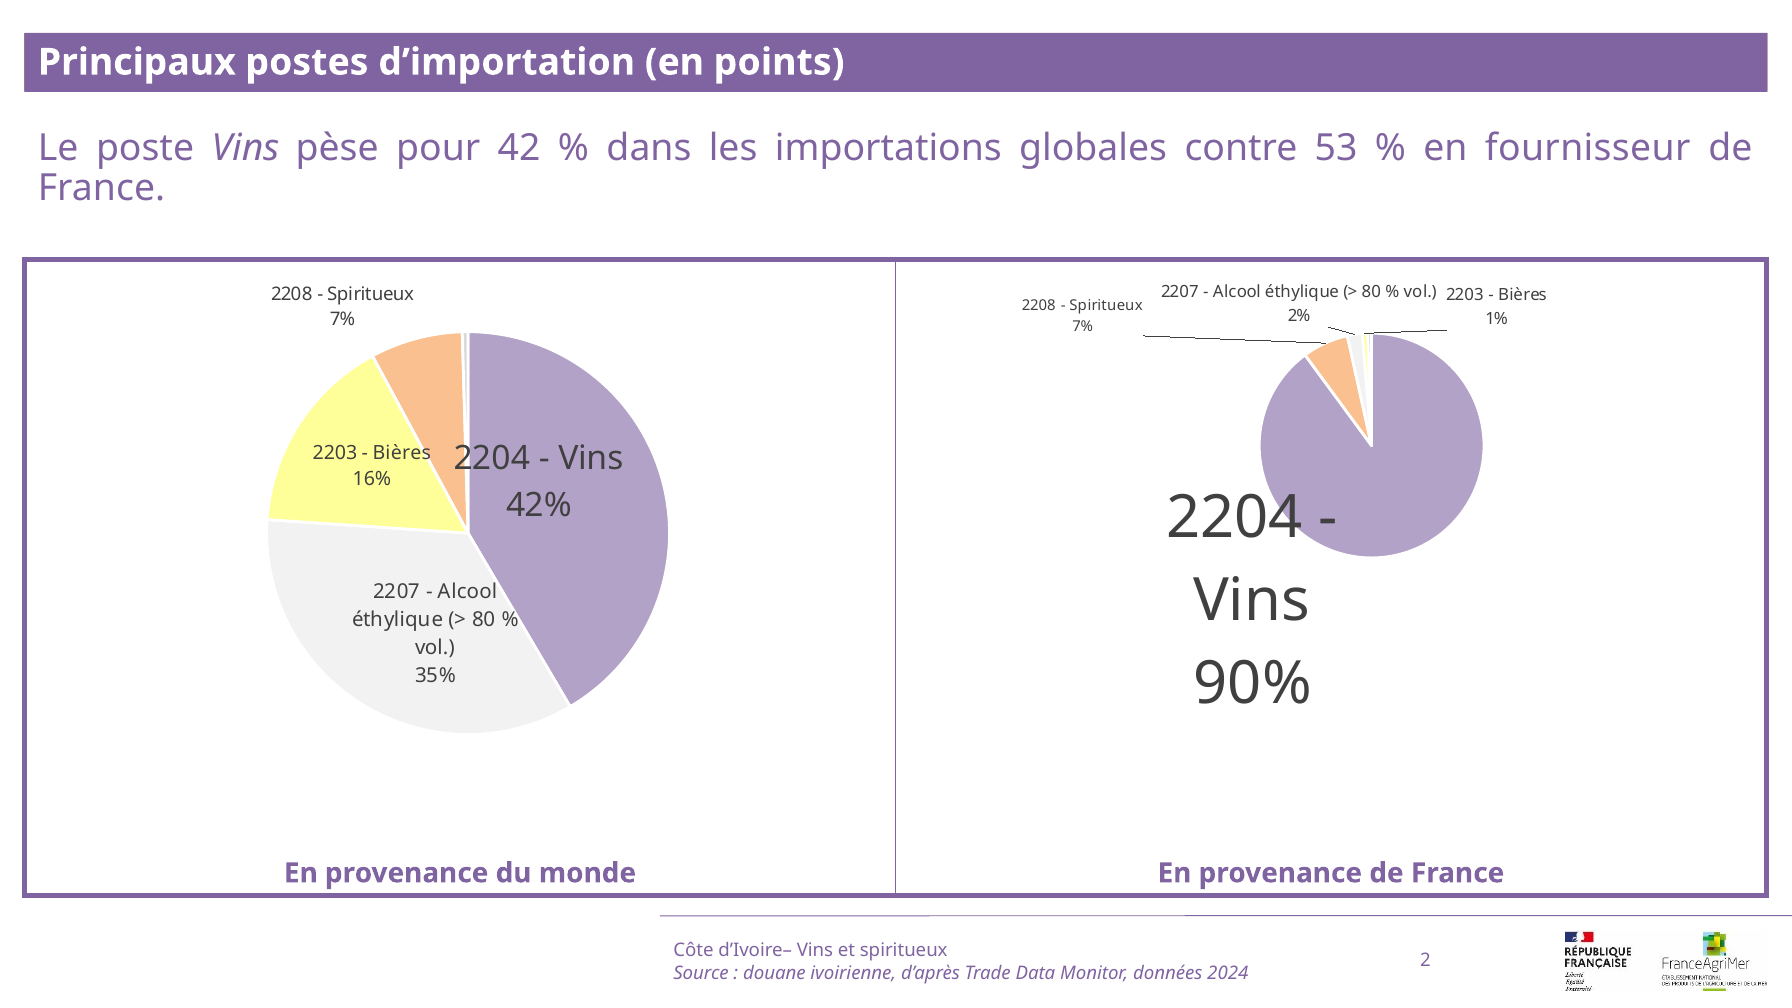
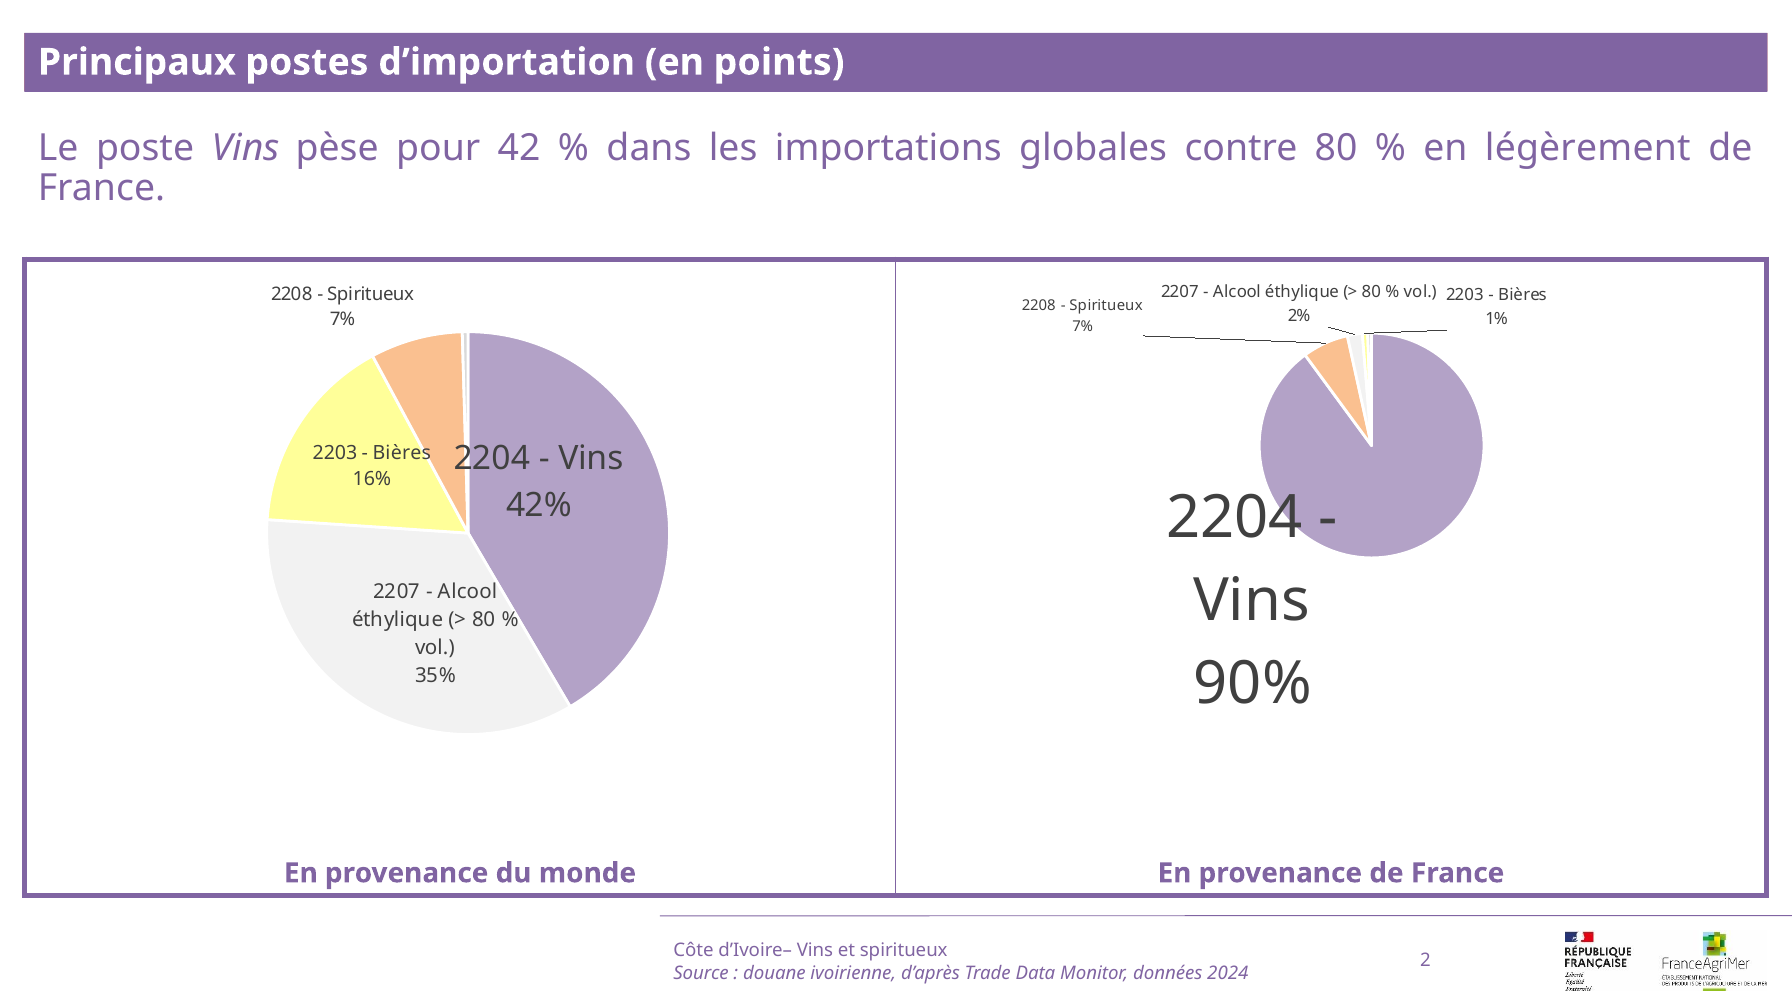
contre 53: 53 -> 80 (1336, 148)
fournisseur: fournisseur -> légèrement (1588, 148)
